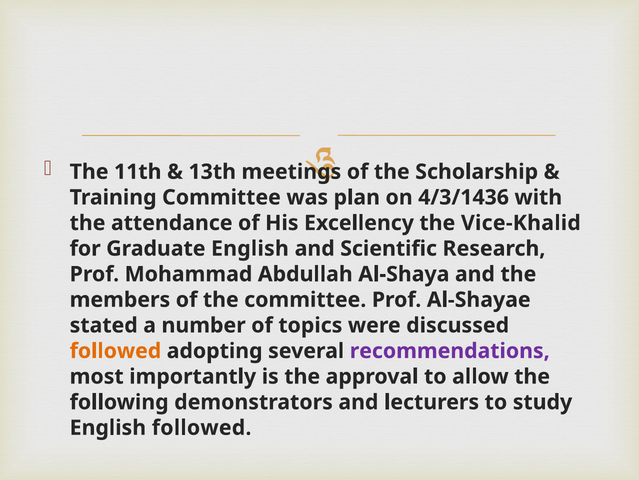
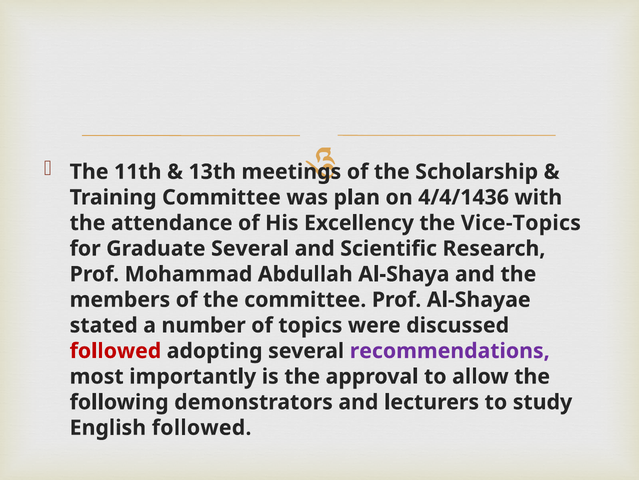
4/3/1436: 4/3/1436 -> 4/4/1436 (464, 197)
Vice-Khalid: Vice-Khalid -> Vice-Topics (521, 223)
Graduate English: English -> Several (250, 248)
followed colour: orange -> red (115, 350)
